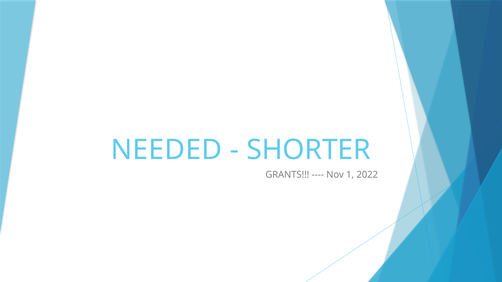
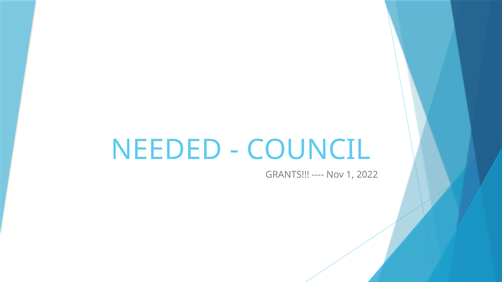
SHORTER: SHORTER -> COUNCIL (309, 150)
